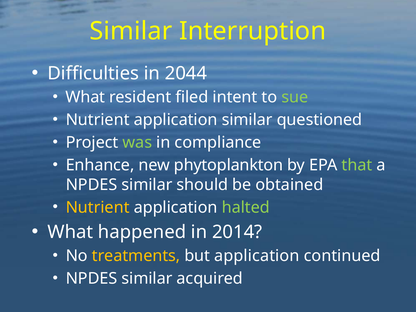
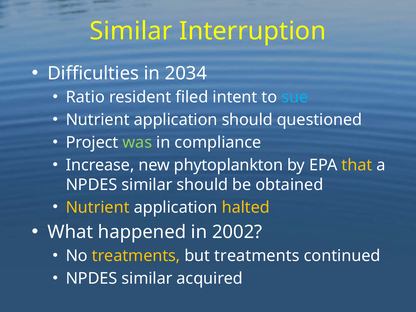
2044: 2044 -> 2034 (186, 73)
What: What -> Ratio (85, 97)
sue colour: light green -> light blue (295, 97)
application similar: similar -> should (247, 120)
Enhance: Enhance -> Increase (100, 165)
that colour: light green -> yellow (357, 165)
halted colour: light green -> yellow (246, 207)
2014: 2014 -> 2002 (237, 232)
but application: application -> treatments (257, 256)
